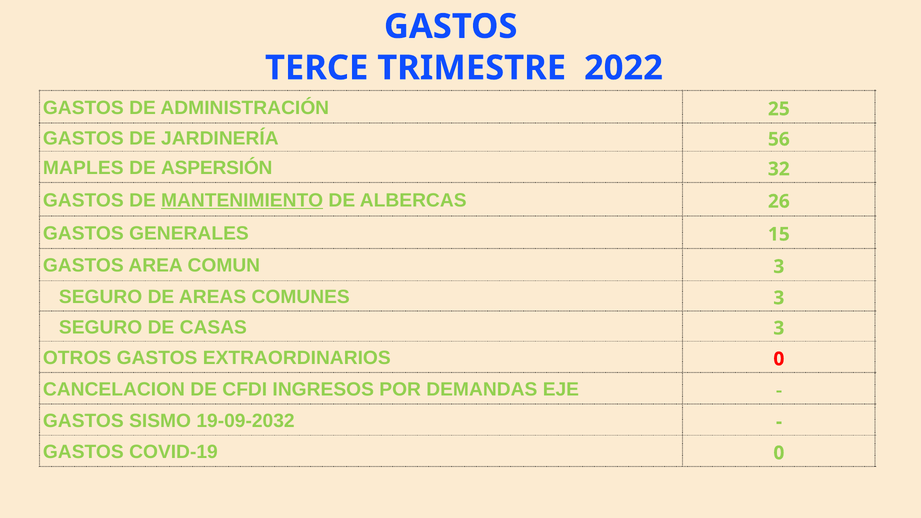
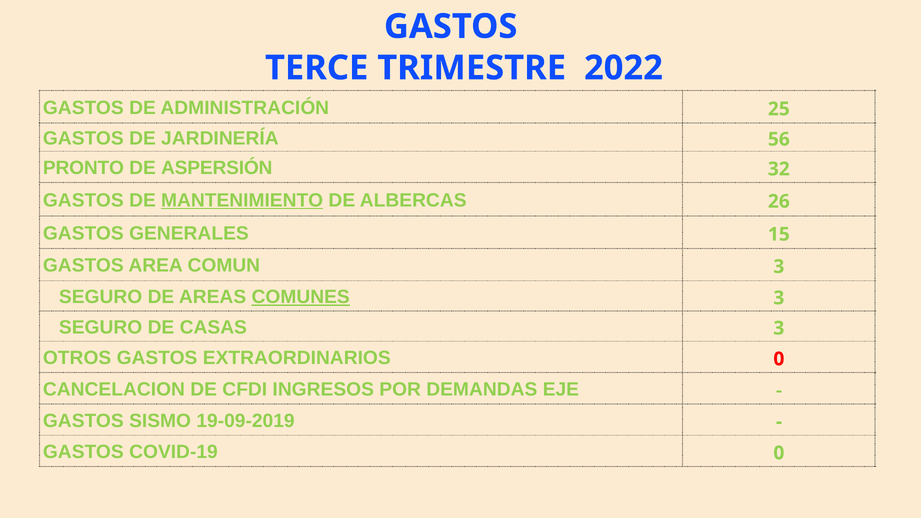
MAPLES: MAPLES -> PRONTO (83, 168)
COMUNES underline: none -> present (301, 297)
19-09-2032: 19-09-2032 -> 19-09-2019 (246, 421)
